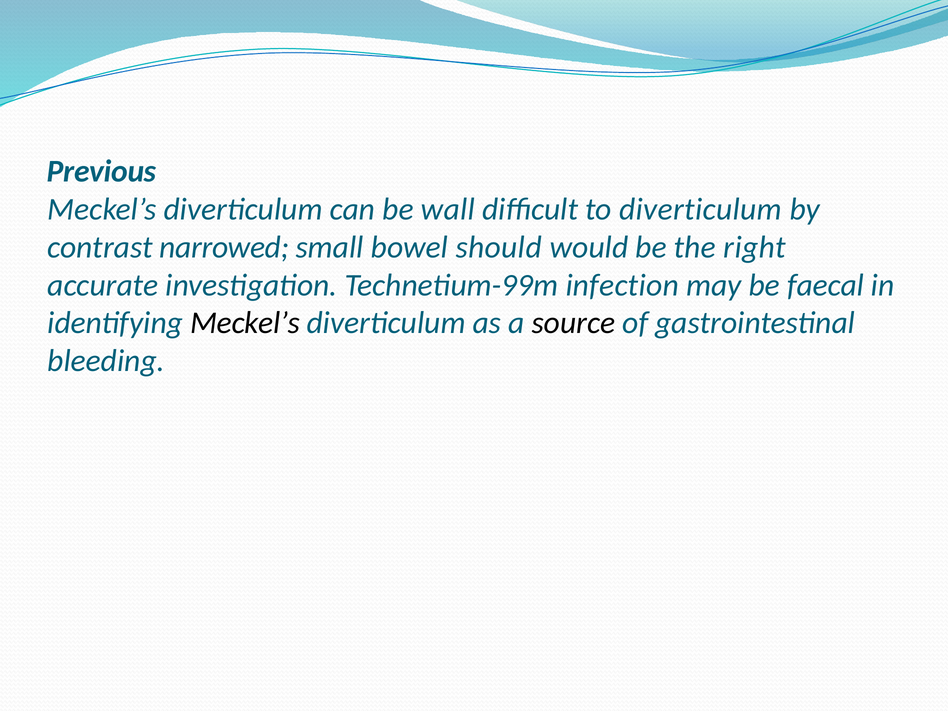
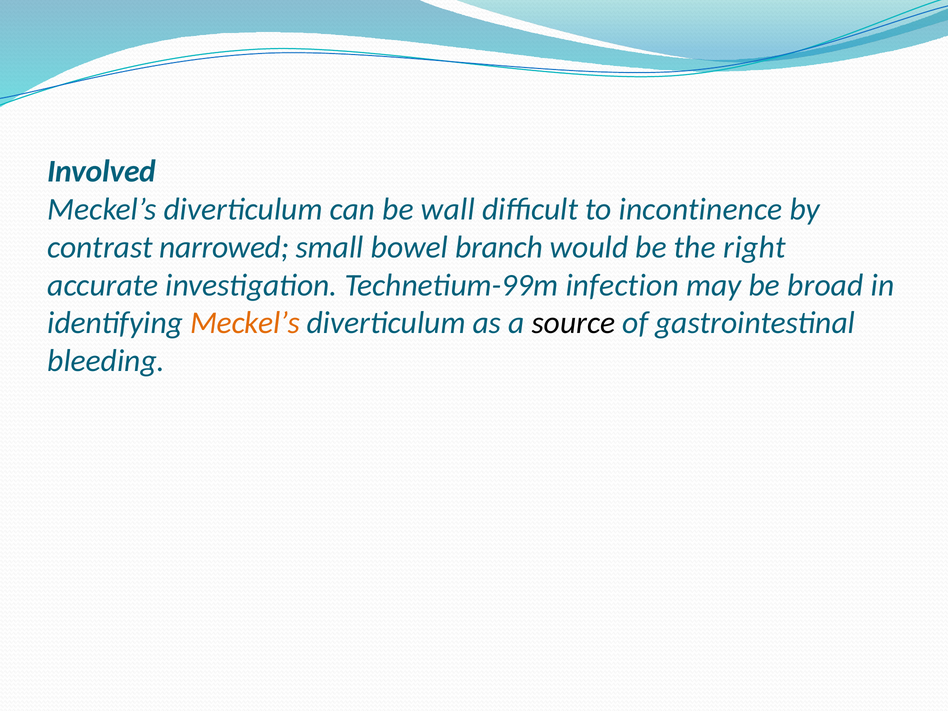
Previous: Previous -> Involved (102, 171)
to diverticulum: diverticulum -> incontinence (701, 209)
should: should -> branch (499, 247)
faecal: faecal -> broad (825, 285)
Meckel’s colour: black -> orange (245, 323)
